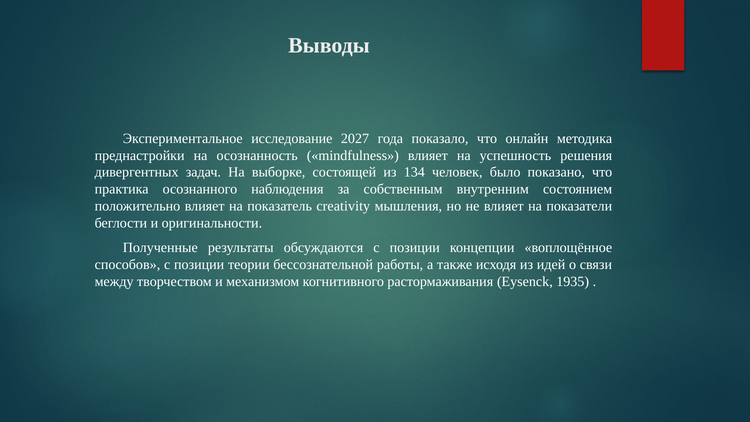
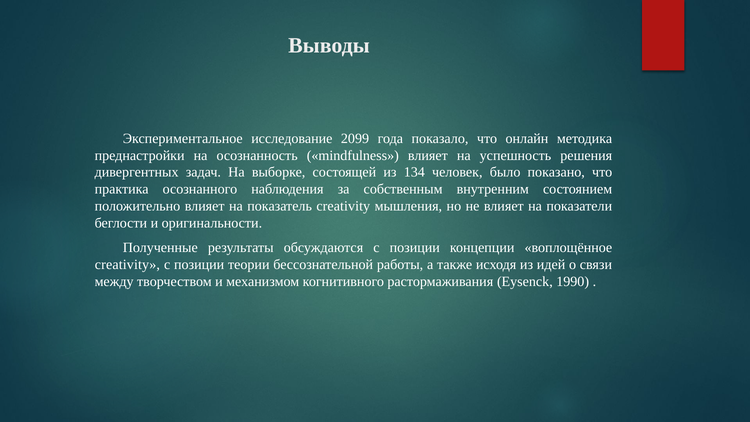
2027: 2027 -> 2099 (355, 139)
способов: способов -> creativity (127, 264)
1935: 1935 -> 1990 (573, 281)
